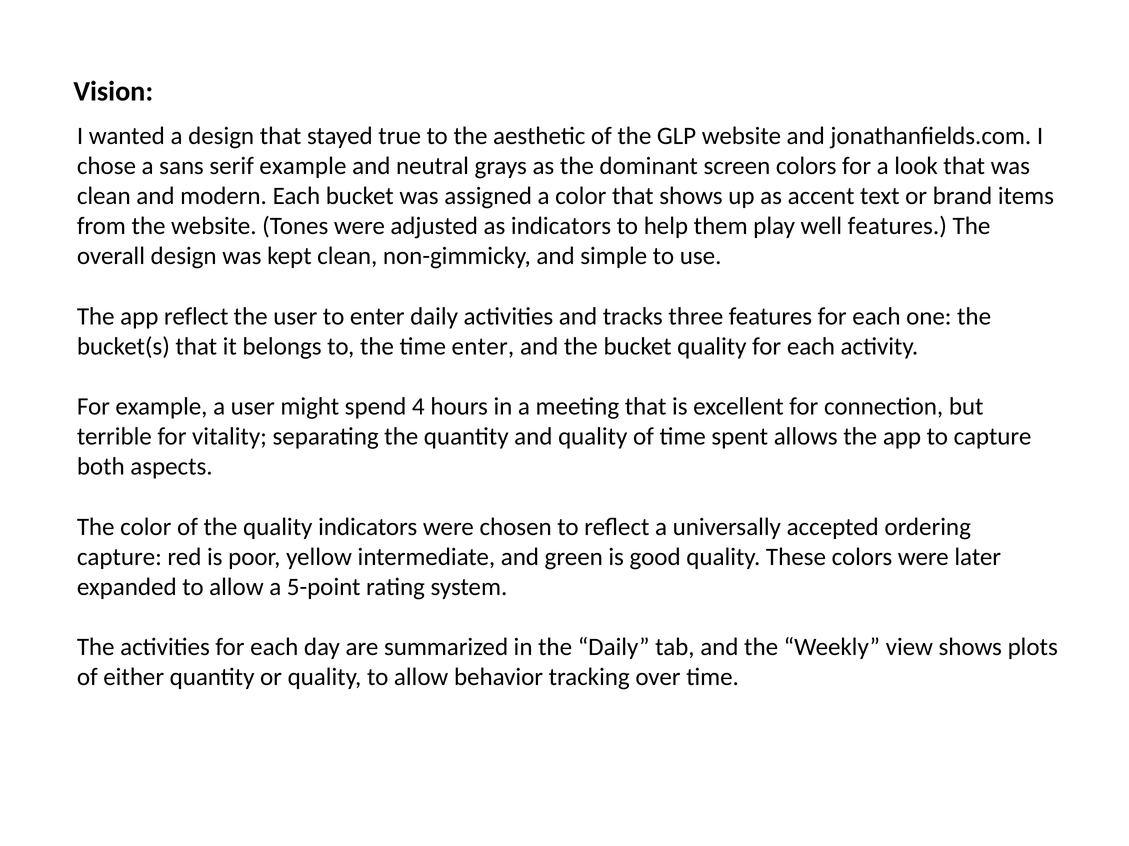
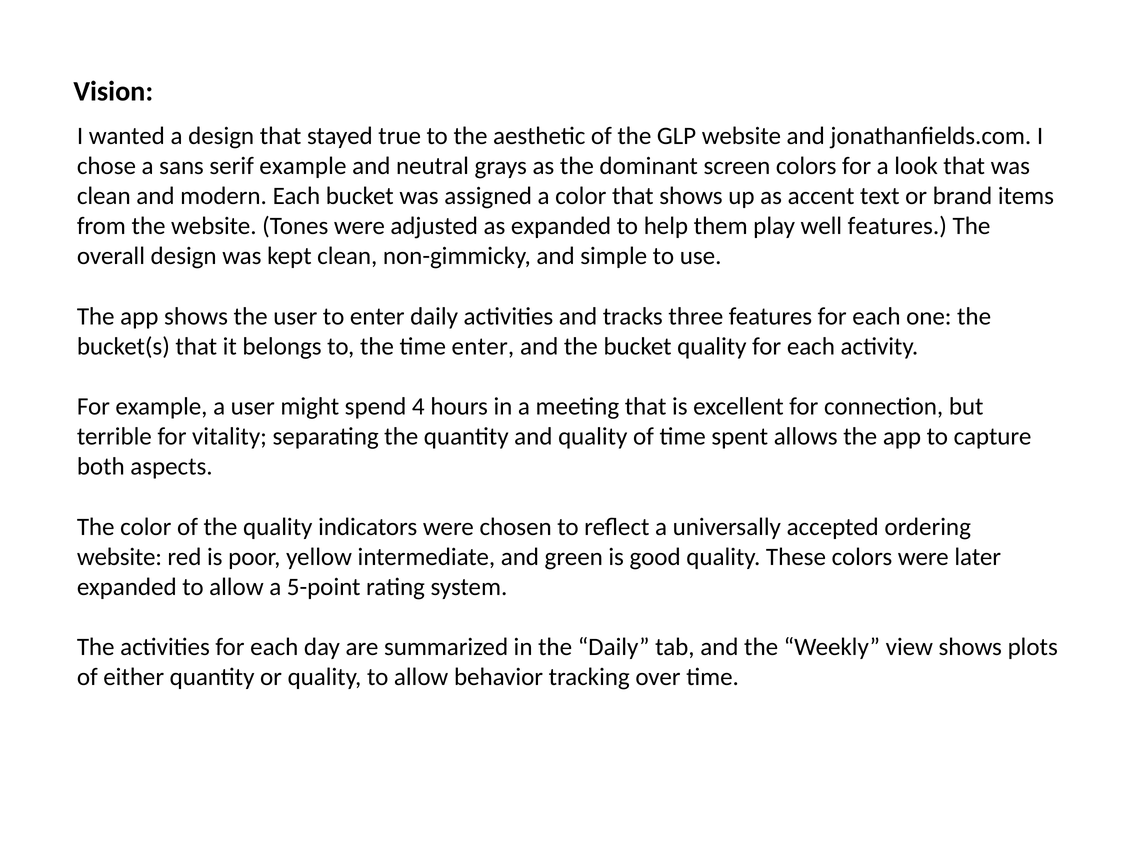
as indicators: indicators -> expanded (561, 226)
app reflect: reflect -> shows (196, 317)
capture: capture -> website (119, 557)
